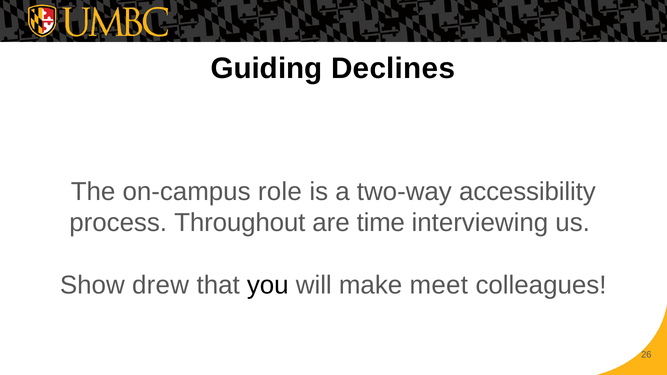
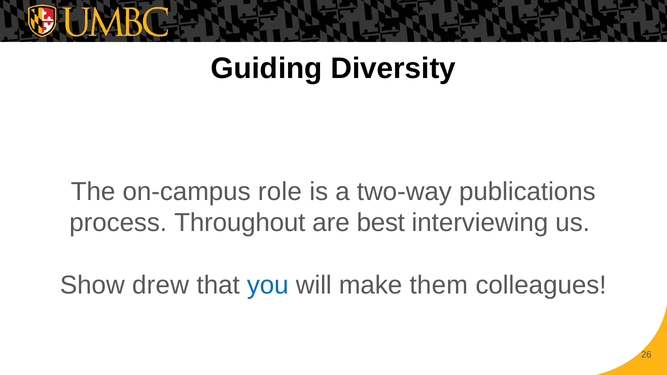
Declines: Declines -> Diversity (393, 68)
accessibility: accessibility -> publications (527, 192)
time: time -> best (381, 223)
you colour: black -> blue (268, 285)
meet: meet -> them (439, 285)
